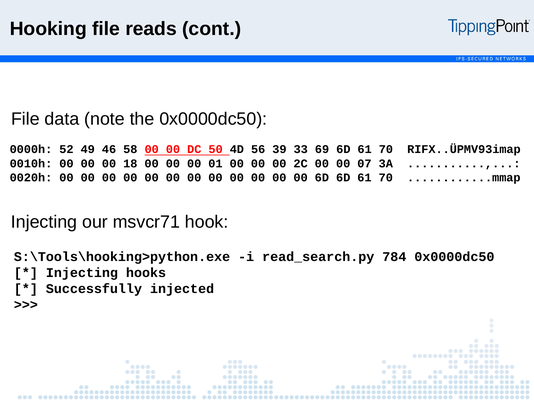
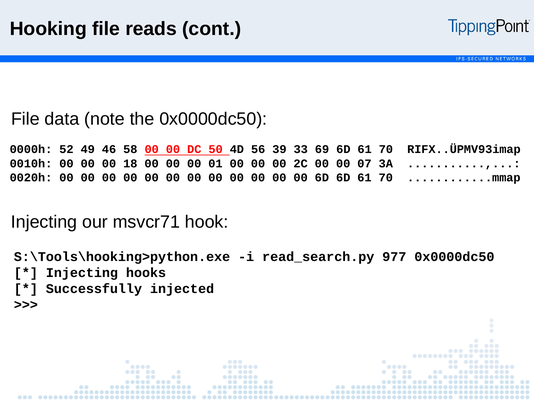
784: 784 -> 977 (394, 257)
